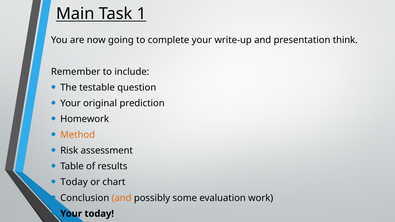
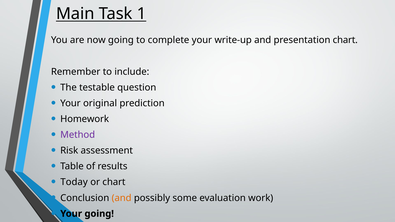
presentation think: think -> chart (345, 40)
Method colour: orange -> purple (78, 135)
Your today: today -> going (99, 214)
